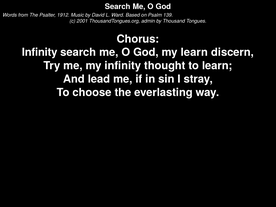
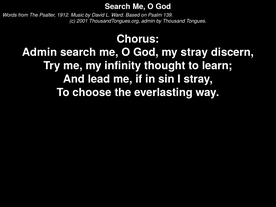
Infinity: Infinity -> Admin (40, 52)
my learn: learn -> stray (194, 52)
